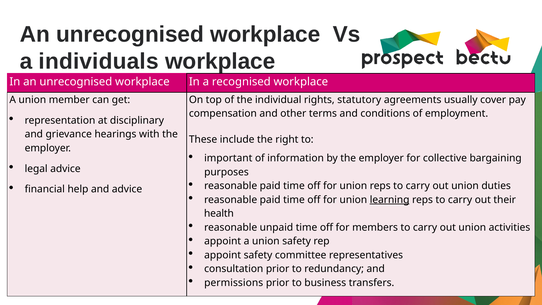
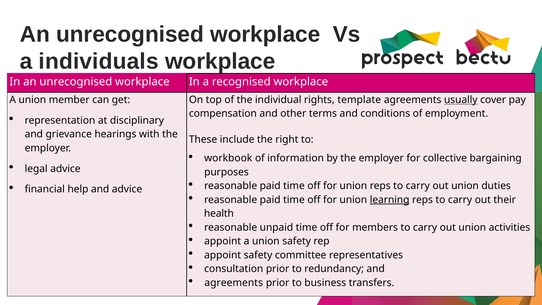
statutory: statutory -> template (359, 100)
usually underline: none -> present (461, 100)
important: important -> workbook (228, 158)
permissions: permissions -> agreements (234, 283)
